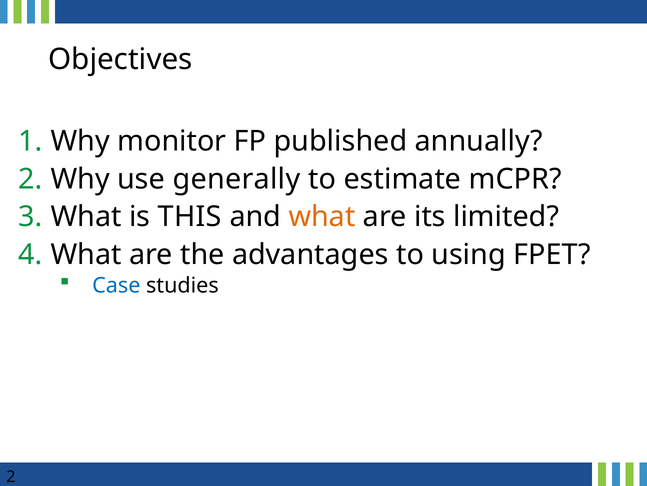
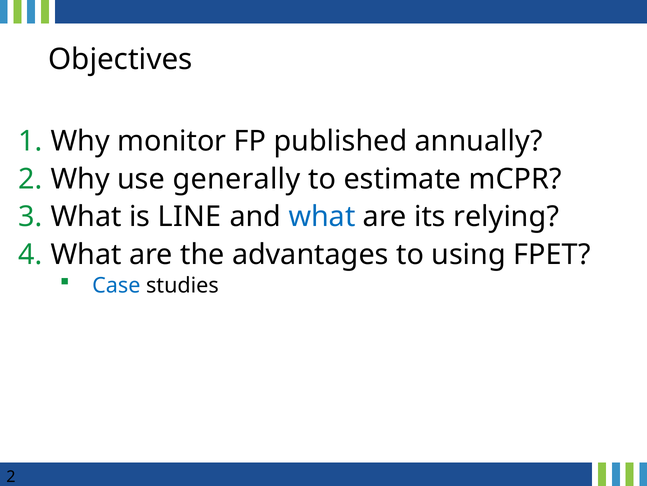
THIS: THIS -> LINE (190, 217)
what colour: orange -> blue (322, 217)
limited: limited -> relying (506, 217)
